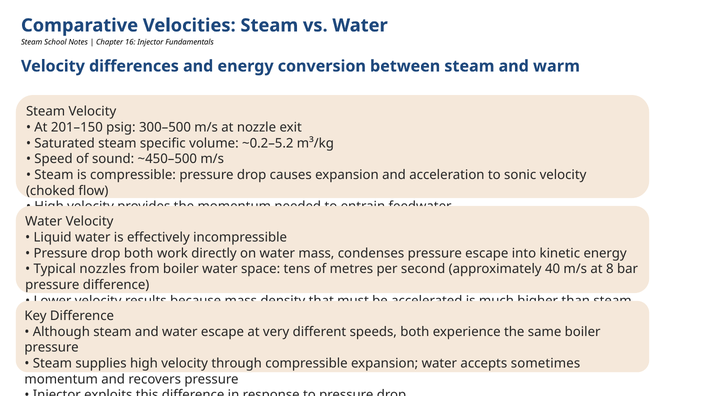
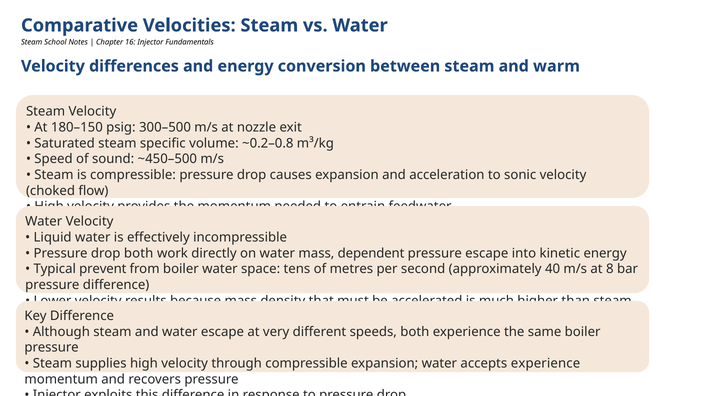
201–150: 201–150 -> 180–150 (77, 127)
~0.2–5.2: ~0.2–5.2 -> ~0.2–0.8 (268, 143)
condenses: condenses -> dependent (371, 253)
nozzles: nozzles -> prevent (103, 269)
accepts sometimes: sometimes -> experience (546, 363)
